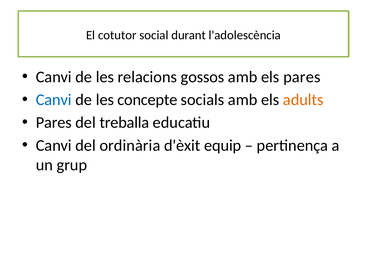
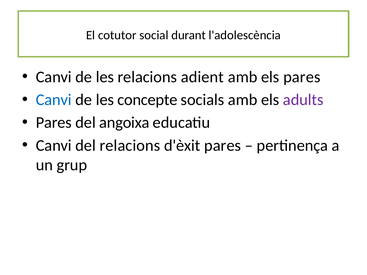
gossos: gossos -> adient (202, 77)
adults colour: orange -> purple (303, 100)
treballa: treballa -> angoixa (124, 123)
del ordinària: ordinària -> relacions (130, 146)
d'èxit equip: equip -> pares (223, 146)
